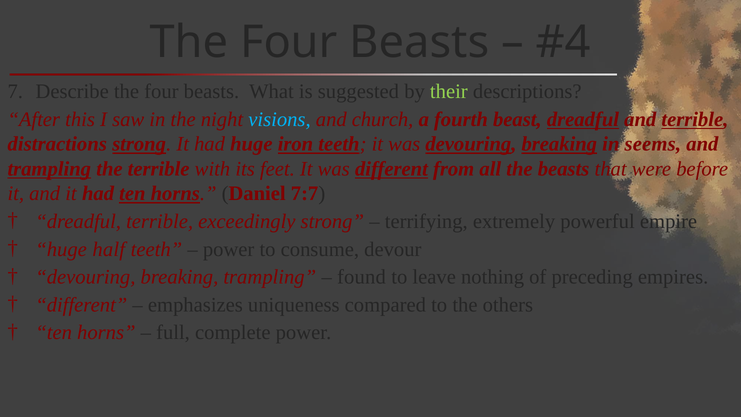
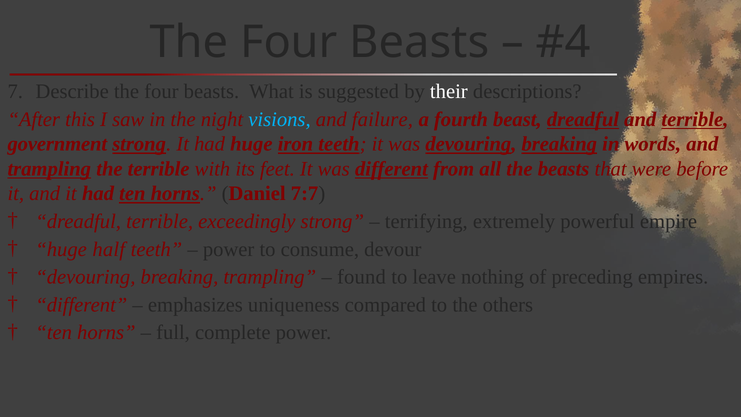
their colour: light green -> white (449, 92)
church: church -> failure (382, 119)
distractions: distractions -> government (57, 144)
seems: seems -> words (653, 144)
